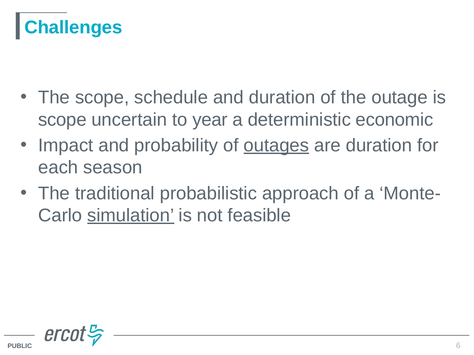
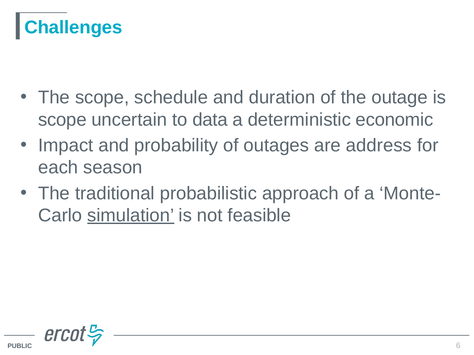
year: year -> data (210, 120)
outages underline: present -> none (276, 146)
are duration: duration -> address (379, 146)
